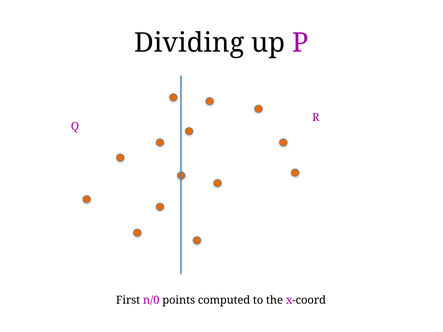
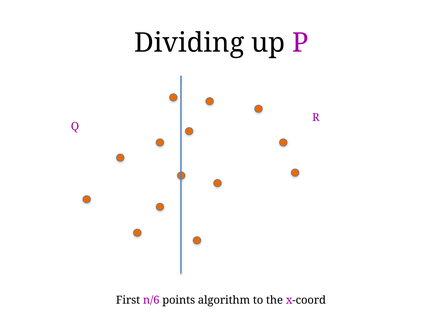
n/0: n/0 -> n/6 (151, 300)
computed: computed -> algorithm (224, 300)
